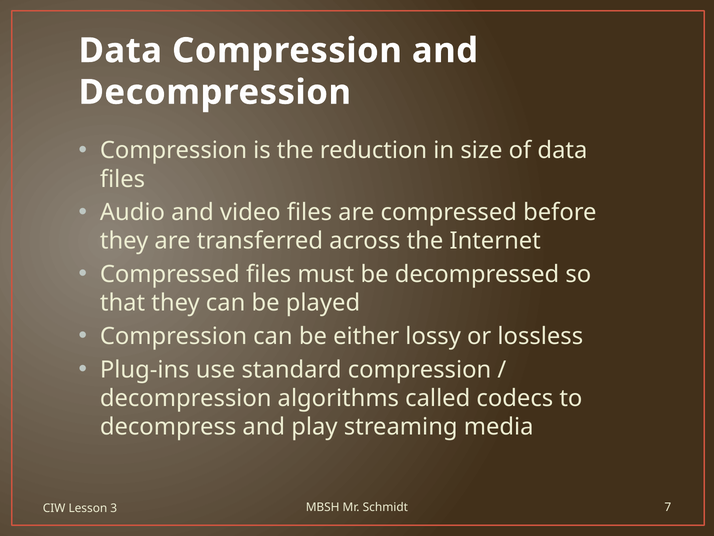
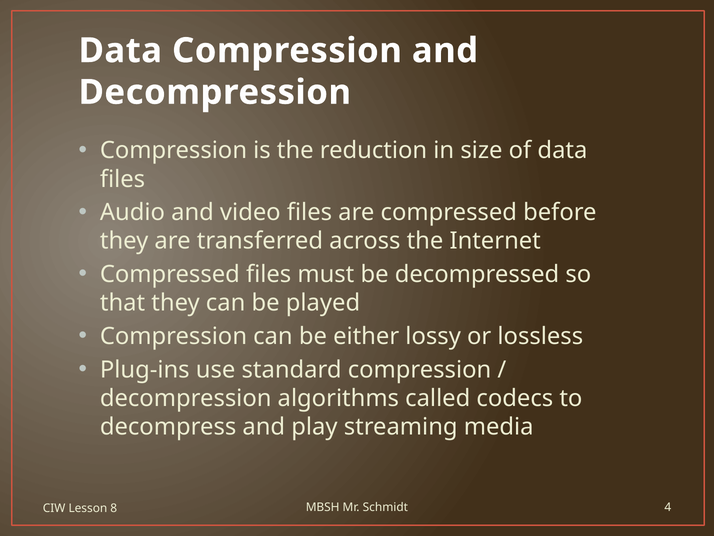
7: 7 -> 4 (668, 507)
3: 3 -> 8 (114, 508)
